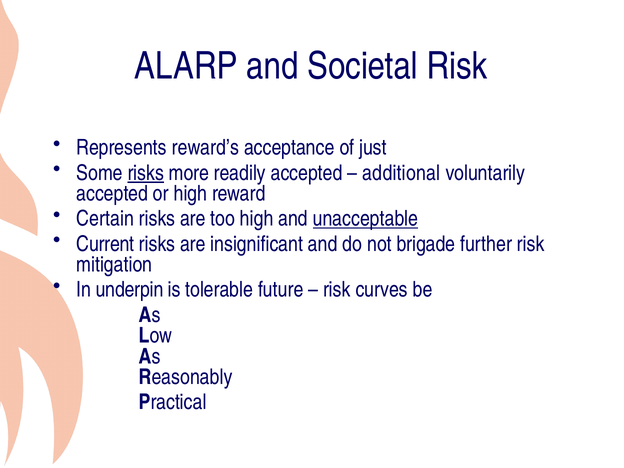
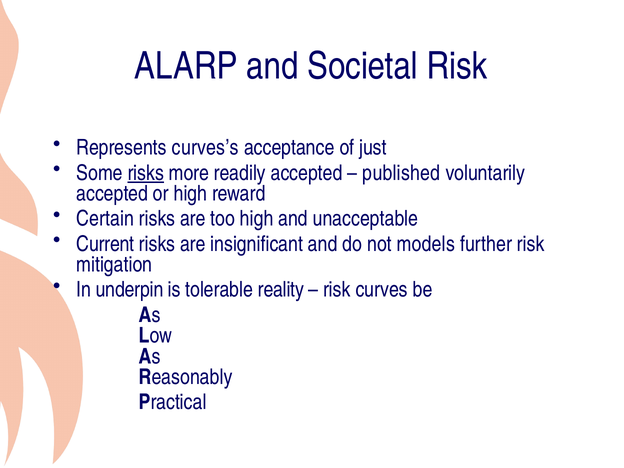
reward’s: reward’s -> curves’s (205, 148)
additional: additional -> published (401, 173)
unacceptable underline: present -> none (365, 219)
brigade: brigade -> models (426, 244)
future: future -> reality (281, 290)
